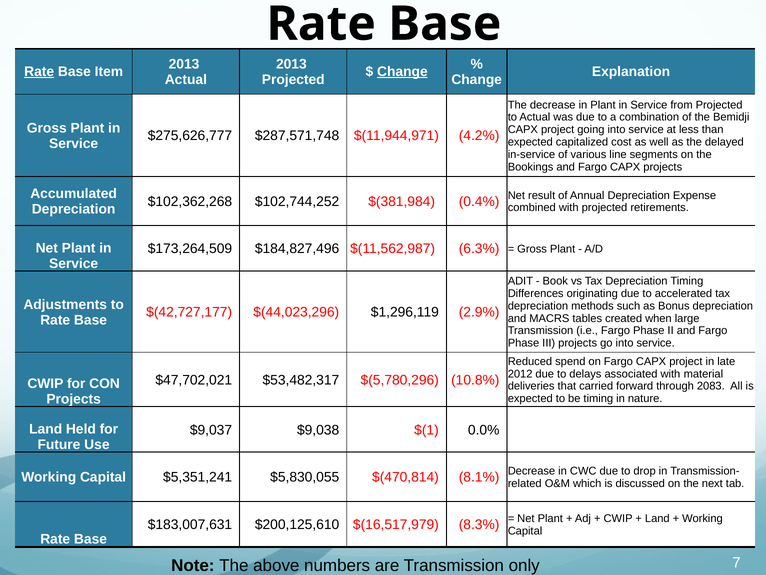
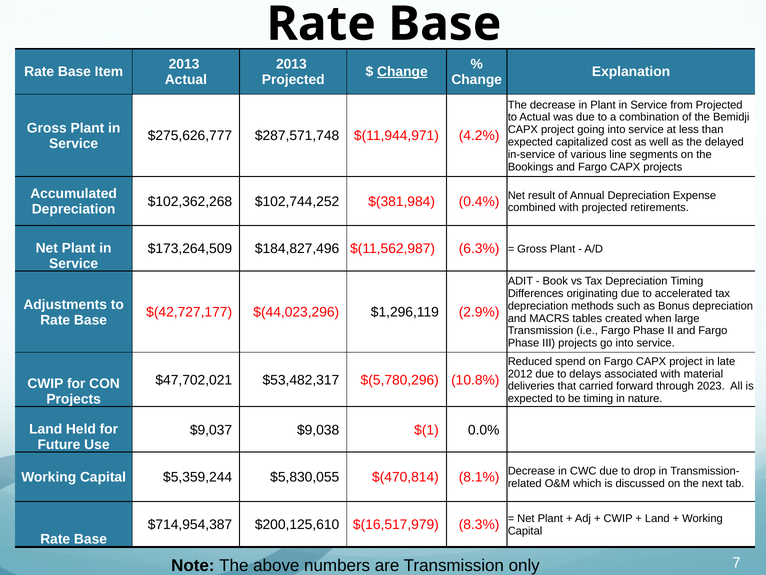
Rate underline: present -> none (39, 72)
2083: 2083 -> 2023 (711, 386)
$5,351,241: $5,351,241 -> $5,359,244 (198, 477)
$183,007,631: $183,007,631 -> $714,954,387 (190, 524)
